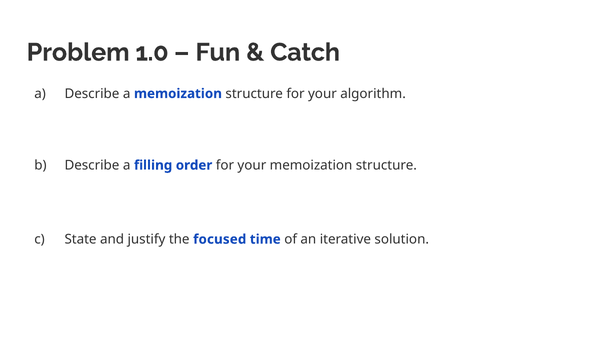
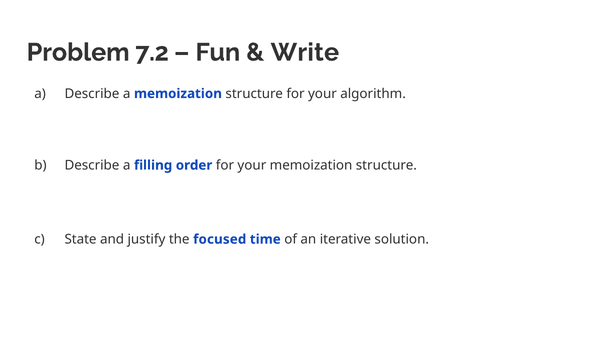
1.0: 1.0 -> 7.2 (152, 52)
Catch: Catch -> Write (305, 52)
